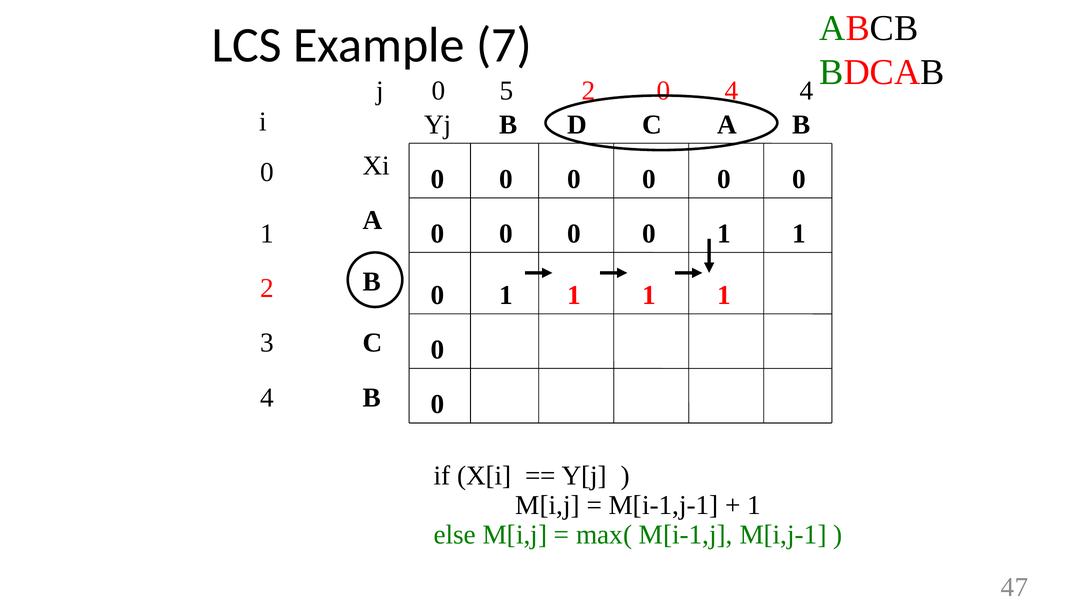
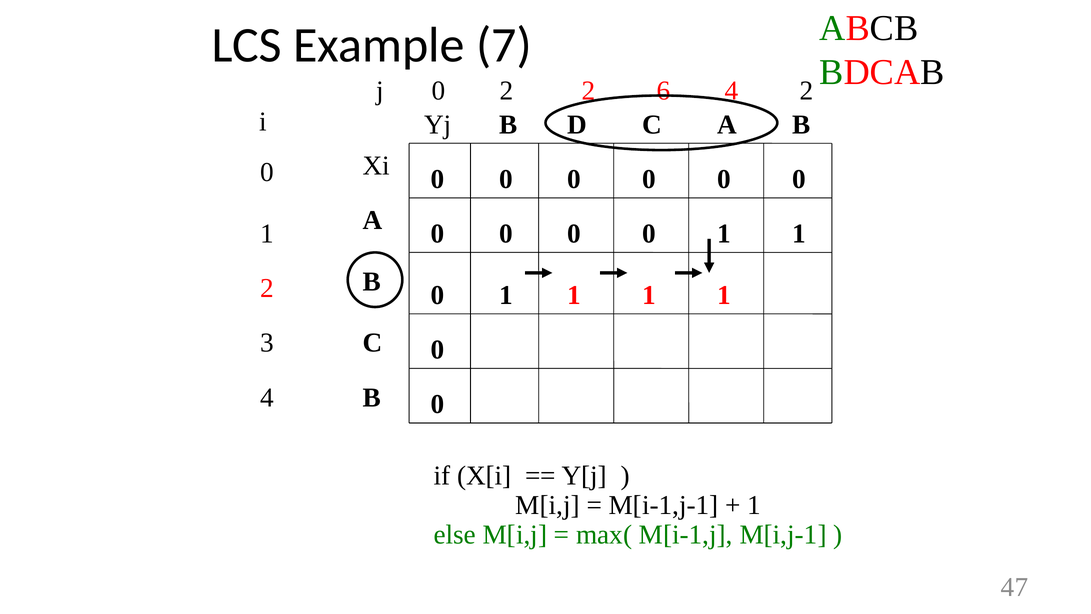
0 5: 5 -> 2 (507, 90)
2 0: 0 -> 6 (663, 90)
4 4: 4 -> 2 (807, 90)
